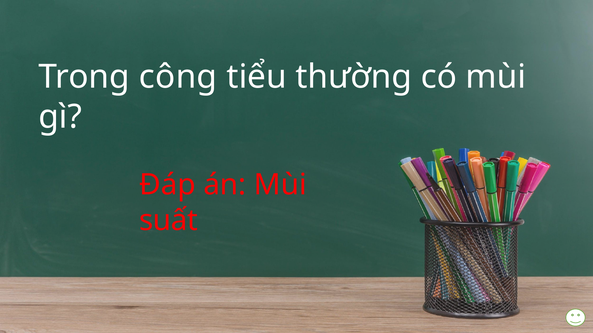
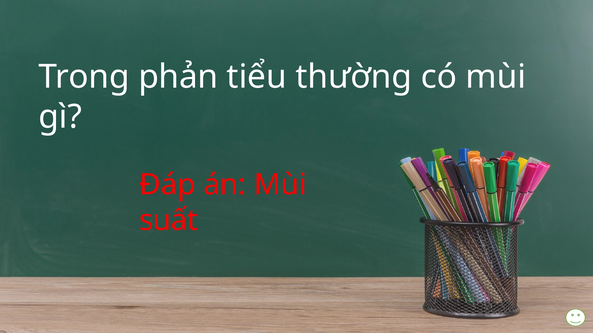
công: công -> phản (178, 77)
